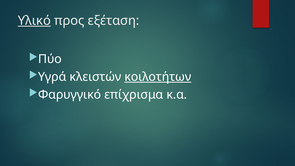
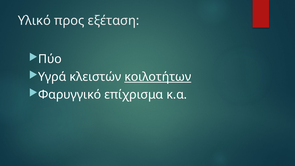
Υλικό underline: present -> none (34, 21)
